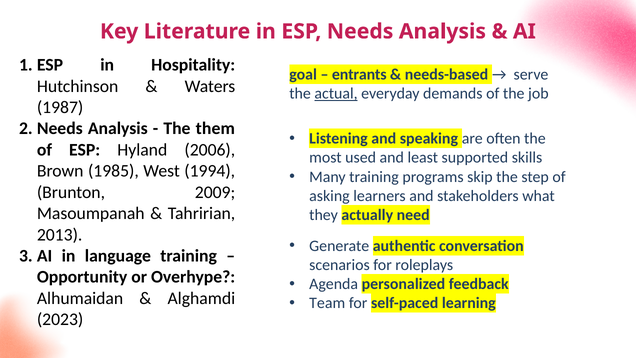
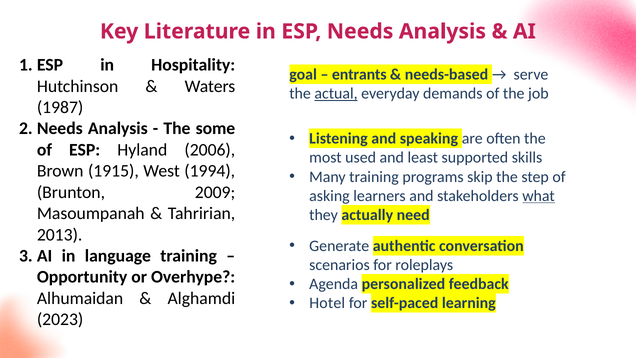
them: them -> some (215, 129)
1985: 1985 -> 1915 (113, 171)
what underline: none -> present (539, 196)
Team: Team -> Hotel (327, 303)
